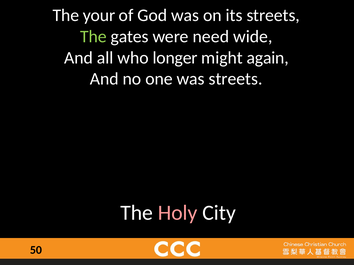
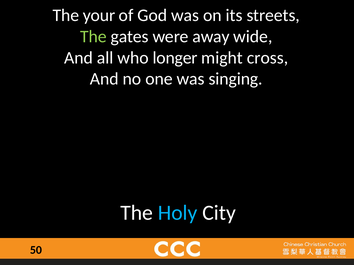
need: need -> away (211, 37)
again: again -> cross (268, 58)
was streets: streets -> singing (236, 79)
Holy colour: pink -> light blue (178, 213)
